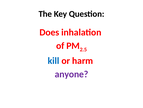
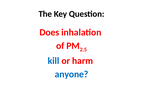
anyone colour: purple -> blue (72, 74)
